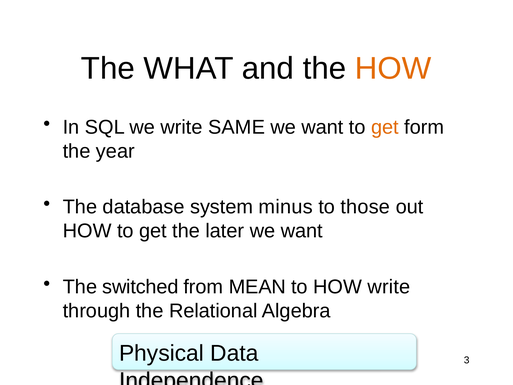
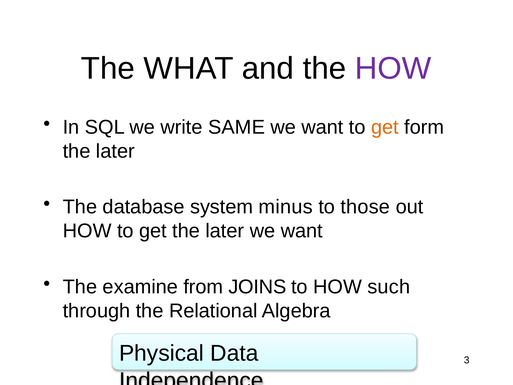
HOW colour: orange -> purple (393, 68)
year: year -> later (115, 151)
switched: switched -> examine (140, 287)
MEAN: MEAN -> JOINS (257, 287)
HOW write: write -> such (389, 287)
